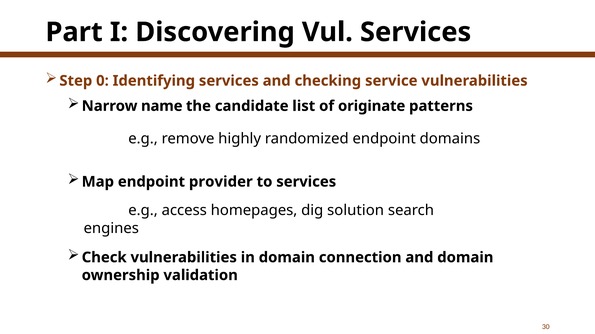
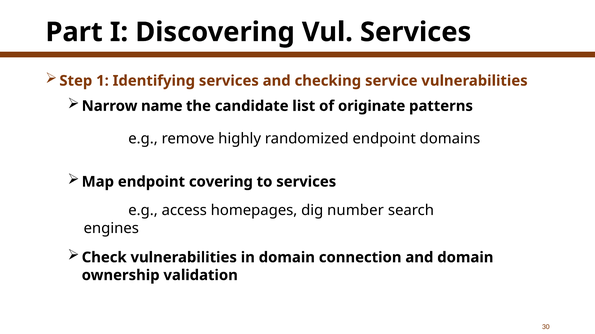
0: 0 -> 1 (102, 81)
provider: provider -> covering (221, 182)
solution: solution -> number (356, 211)
